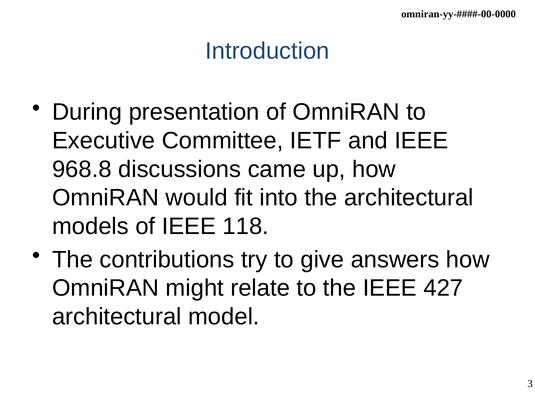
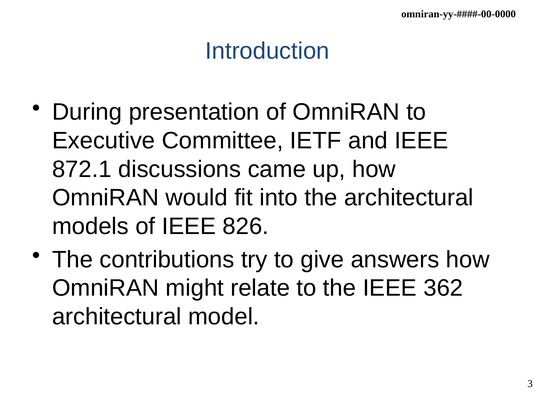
968.8: 968.8 -> 872.1 (82, 169)
118: 118 -> 826 (246, 226)
427: 427 -> 362 (443, 288)
